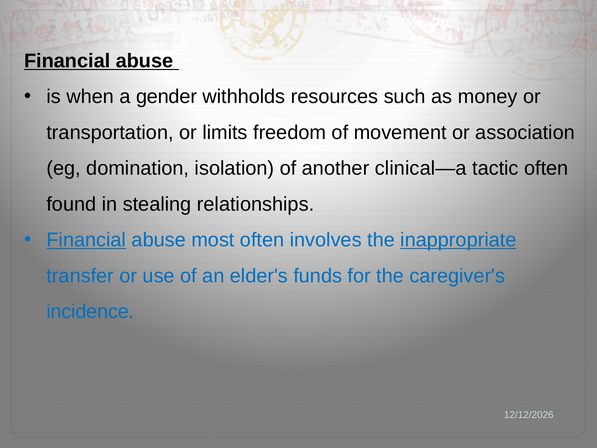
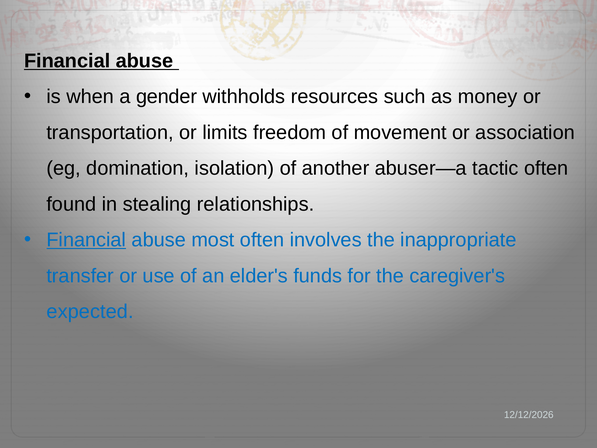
clinical—a: clinical—a -> abuser—a (421, 168)
inappropriate underline: present -> none (458, 240)
incidence: incidence -> expected (90, 312)
